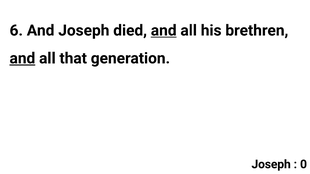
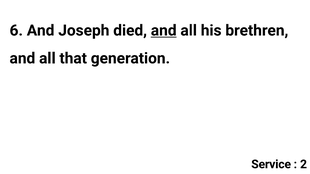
and underline: present -> none (22, 58)
Joseph: Joseph -> Service (271, 165)
0: 0 -> 2 (304, 165)
